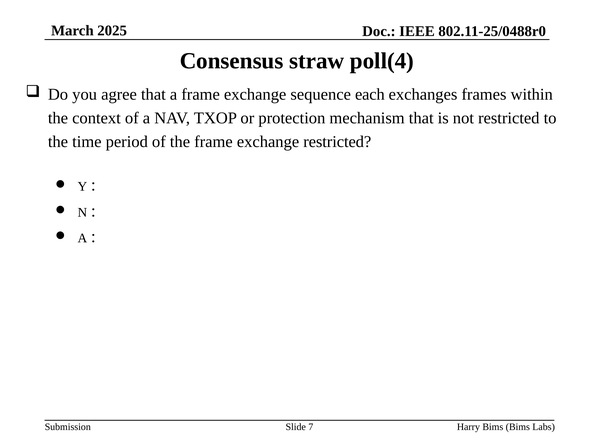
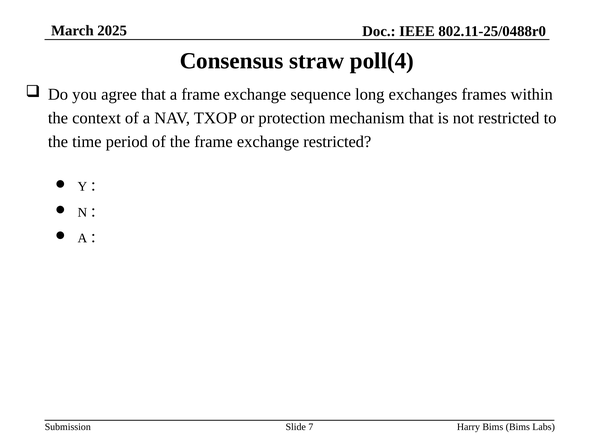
each: each -> long (370, 94)
